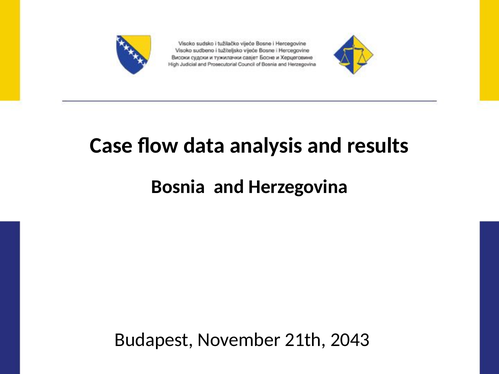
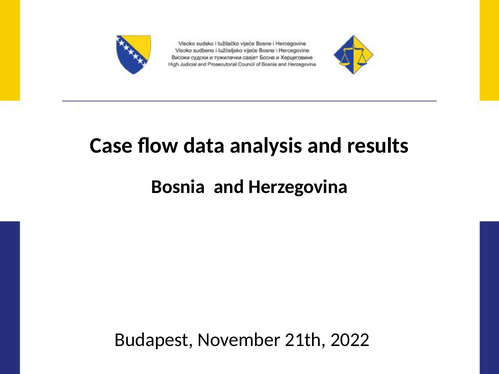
2043: 2043 -> 2022 (350, 340)
